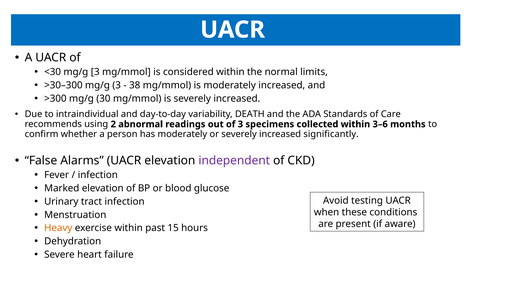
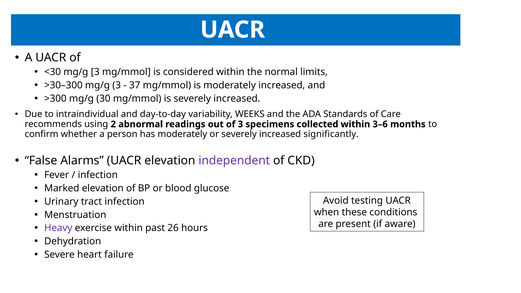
38: 38 -> 37 (135, 85)
DEATH: DEATH -> WEEKS (250, 114)
Heavy colour: orange -> purple (58, 228)
15: 15 -> 26 (173, 228)
